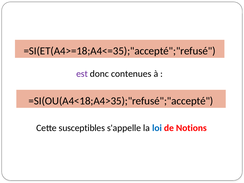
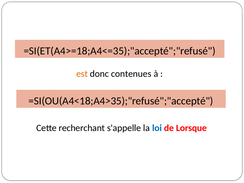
est colour: purple -> orange (82, 74)
susceptibles: susceptibles -> recherchant (82, 128)
Notions: Notions -> Lorsque (191, 128)
